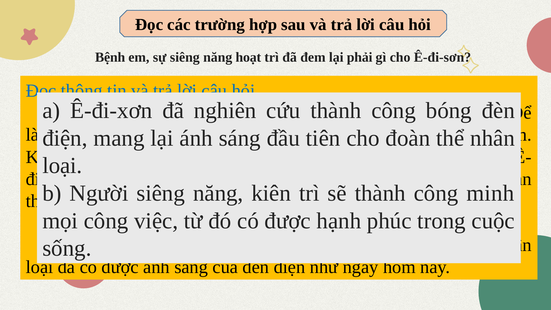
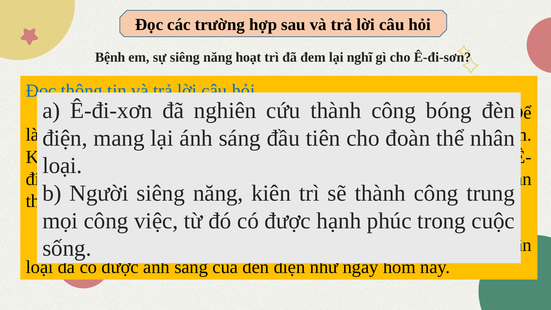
phải: phải -> nghĩ (360, 57)
công minh: minh -> trung (491, 193)
